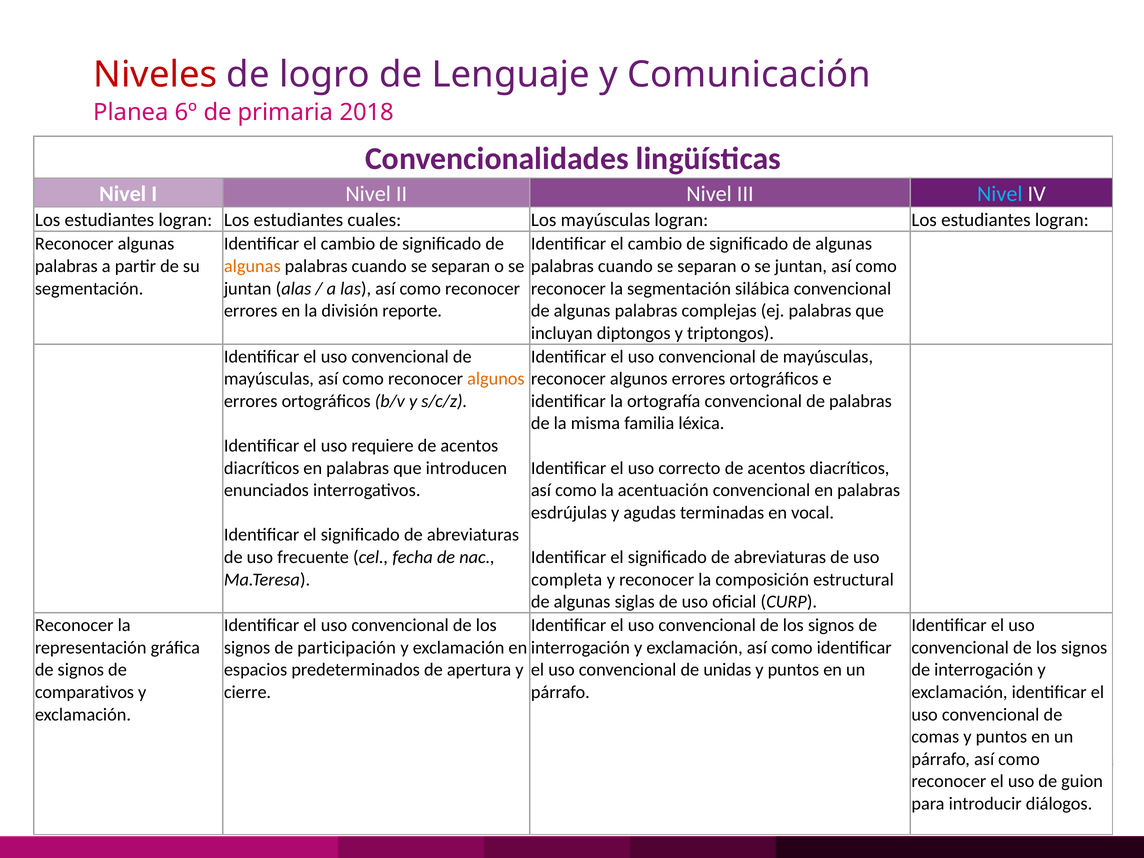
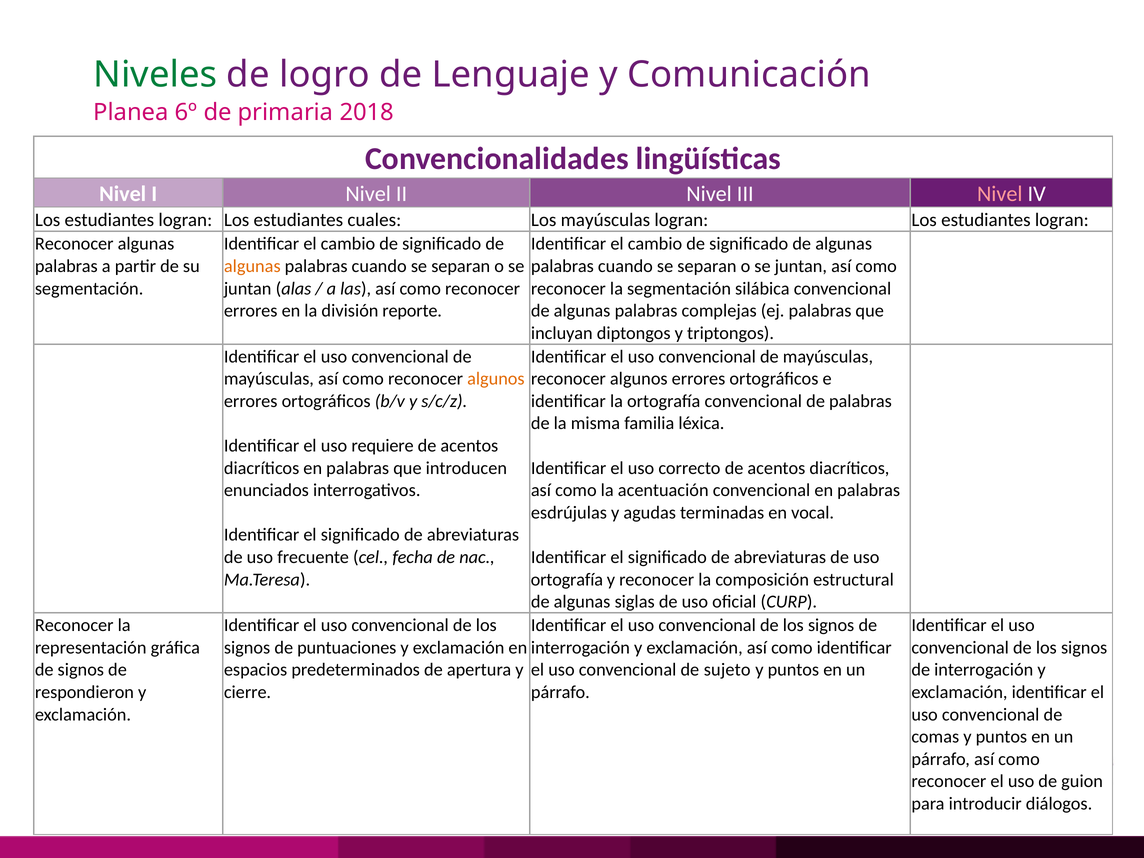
Niveles colour: red -> green (155, 75)
Nivel colour: light blue -> pink (1000, 194)
completa: completa -> ortografía (567, 580)
participación: participación -> puntuaciones (347, 648)
unidas: unidas -> sujeto (727, 670)
comparativos: comparativos -> respondieron (84, 692)
